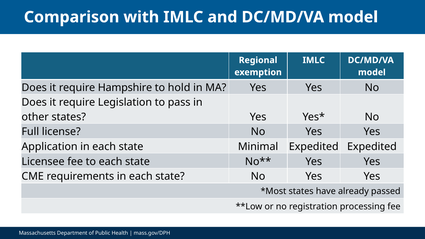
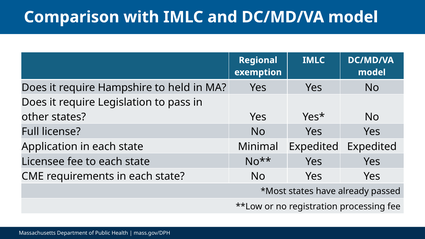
hold: hold -> held (179, 88)
